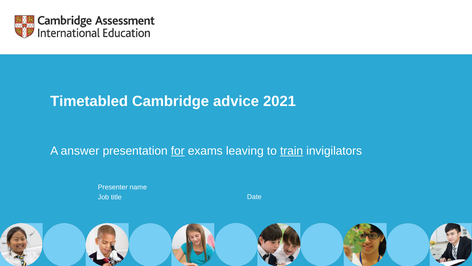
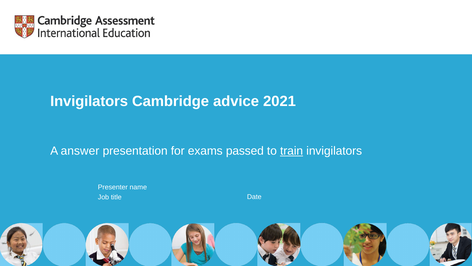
Timetabled: Timetabled -> Invigilators (89, 101)
for underline: present -> none (178, 151)
leaving: leaving -> passed (245, 151)
